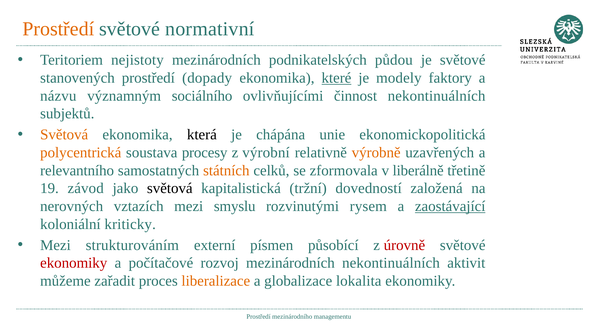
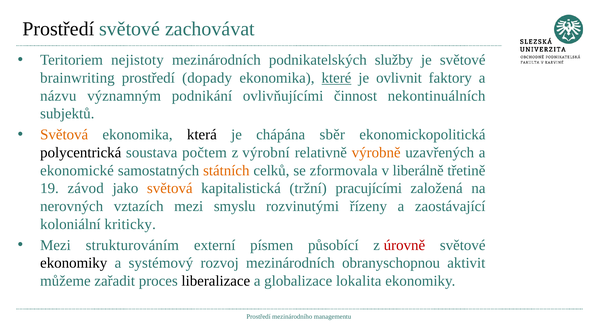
Prostředí colour: orange -> black (58, 29)
normativní: normativní -> zachovávat (210, 29)
půdou: půdou -> služby (394, 60)
stanovených: stanovených -> brainwriting (77, 78)
modely: modely -> ovlivnit (399, 78)
sociálního: sociálního -> podnikání (202, 96)
unie: unie -> sběr (332, 135)
polycentrická colour: orange -> black (81, 153)
procesy: procesy -> počtem (204, 153)
relevantního: relevantního -> ekonomické (77, 171)
světová colour: black -> orange (170, 189)
dovedností: dovedností -> pracujícími (369, 189)
rysem: rysem -> řízeny (368, 207)
zaostávající underline: present -> none (450, 207)
ekonomiky colour: red -> black (74, 263)
počítačové: počítačové -> systémový (161, 263)
mezinárodních nekontinuálních: nekontinuálních -> obranyschopnou (391, 263)
liberalizace colour: orange -> black (216, 281)
